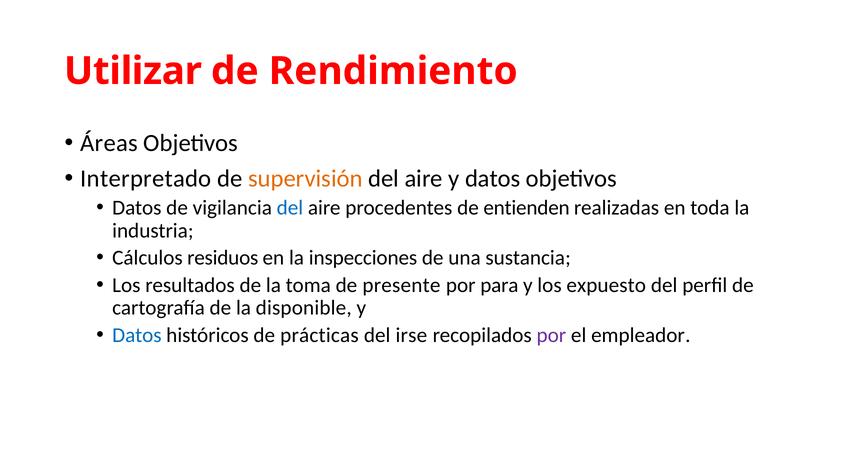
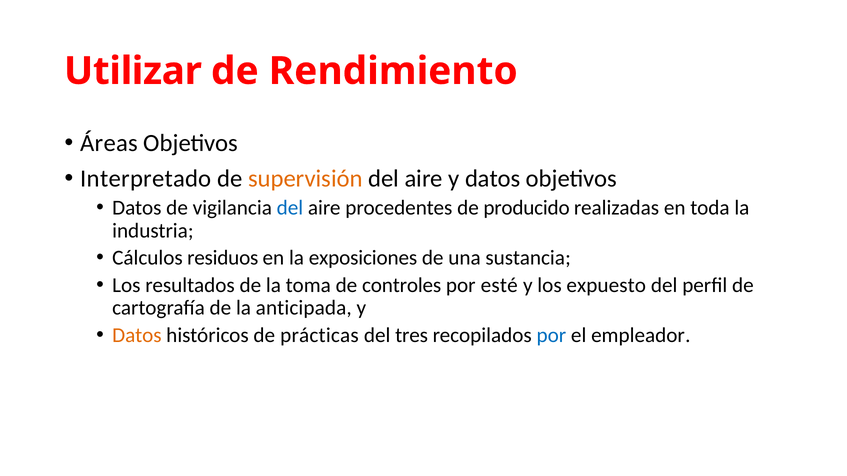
entienden: entienden -> producido (527, 208)
inspecciones: inspecciones -> exposiciones (363, 258)
presente: presente -> controles (402, 285)
para: para -> esté (499, 285)
disponible: disponible -> anticipada (304, 308)
Datos colour: blue -> orange (137, 335)
irse: irse -> tres (412, 335)
por colour: purple -> blue (551, 335)
